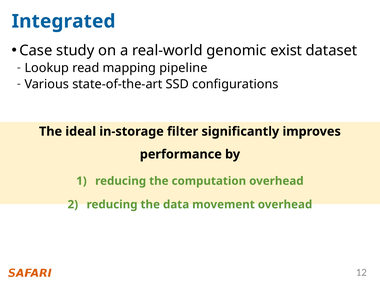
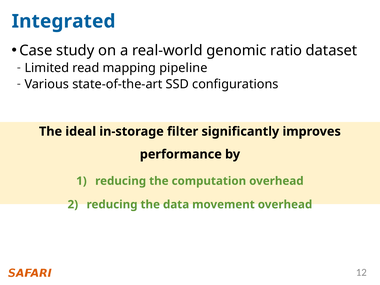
exist: exist -> ratio (286, 50)
Lookup: Lookup -> Limited (47, 68)
